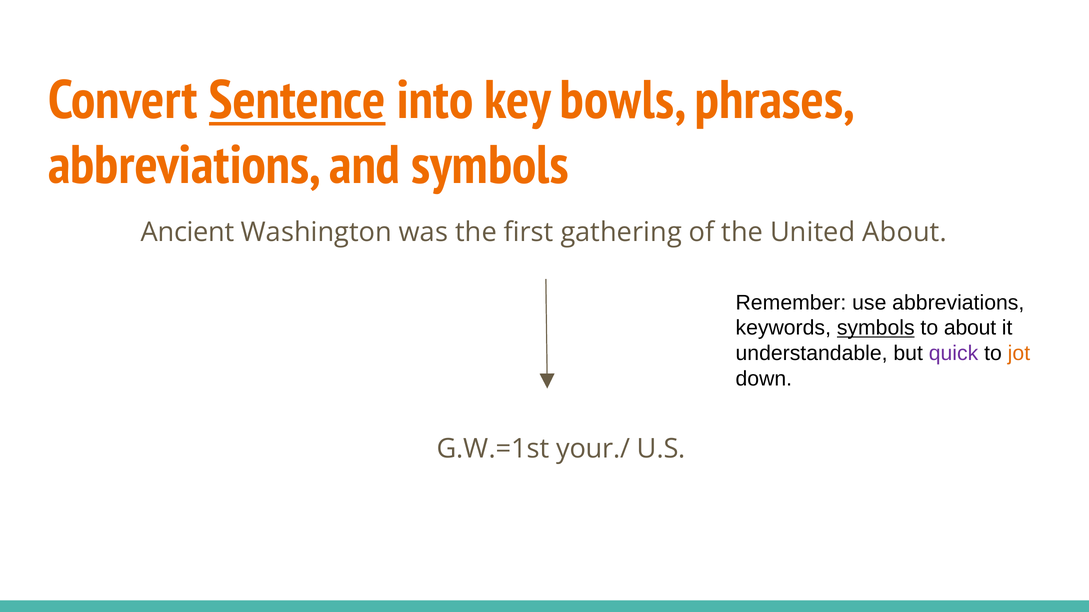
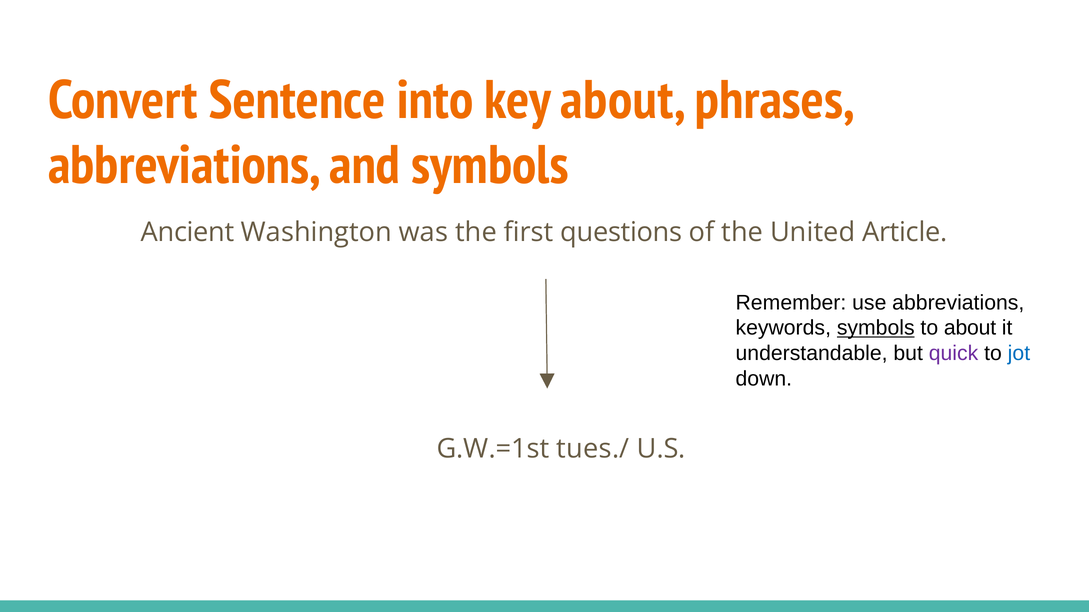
Sentence underline: present -> none (297, 100)
key bowls: bowls -> about (623, 100)
gathering: gathering -> questions (621, 232)
United About: About -> Article (905, 232)
jot colour: orange -> blue (1019, 354)
your./: your./ -> tues./ (593, 449)
